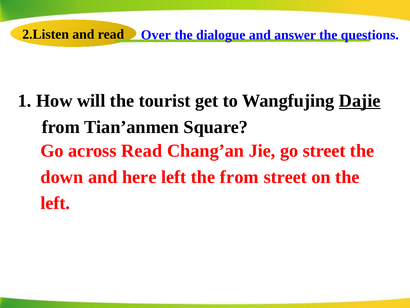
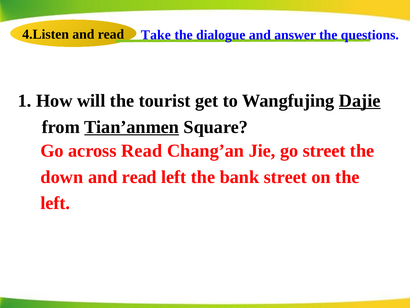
2.Listen: 2.Listen -> 4.Listen (46, 34)
Over: Over -> Take (156, 35)
Tian’anmen underline: none -> present (132, 127)
here: here -> read (139, 177)
the from: from -> bank (239, 177)
